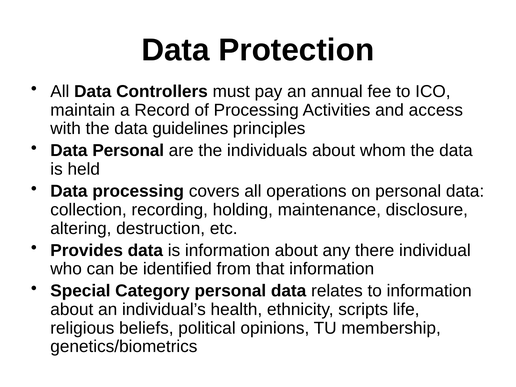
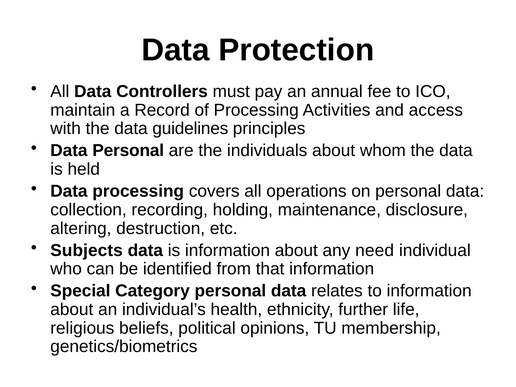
Provides: Provides -> Subjects (87, 250)
there: there -> need (375, 250)
scripts: scripts -> further (363, 309)
